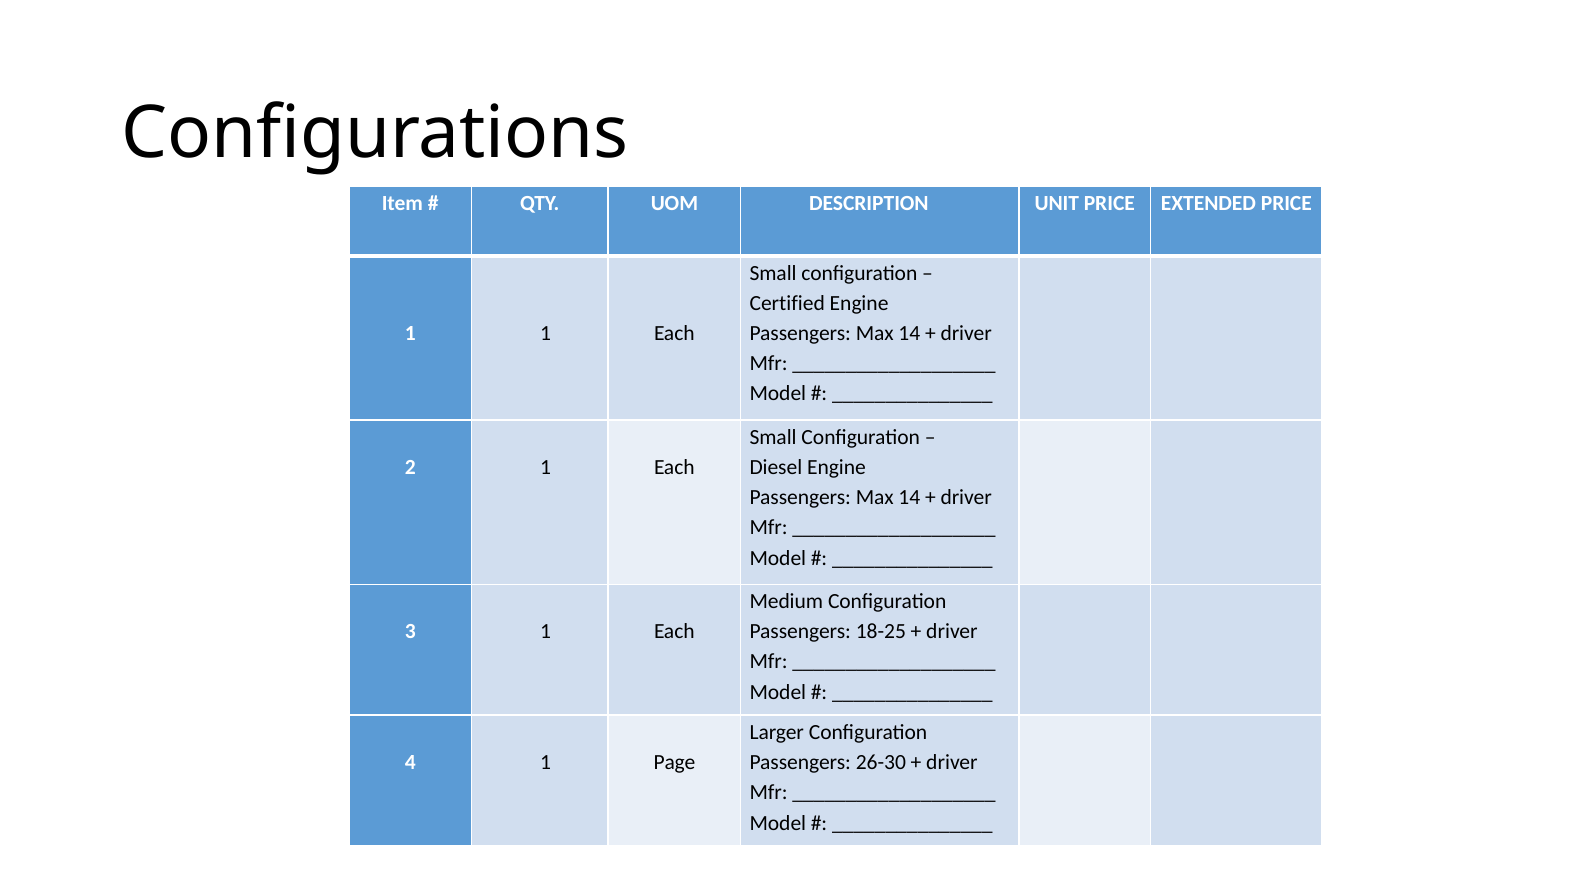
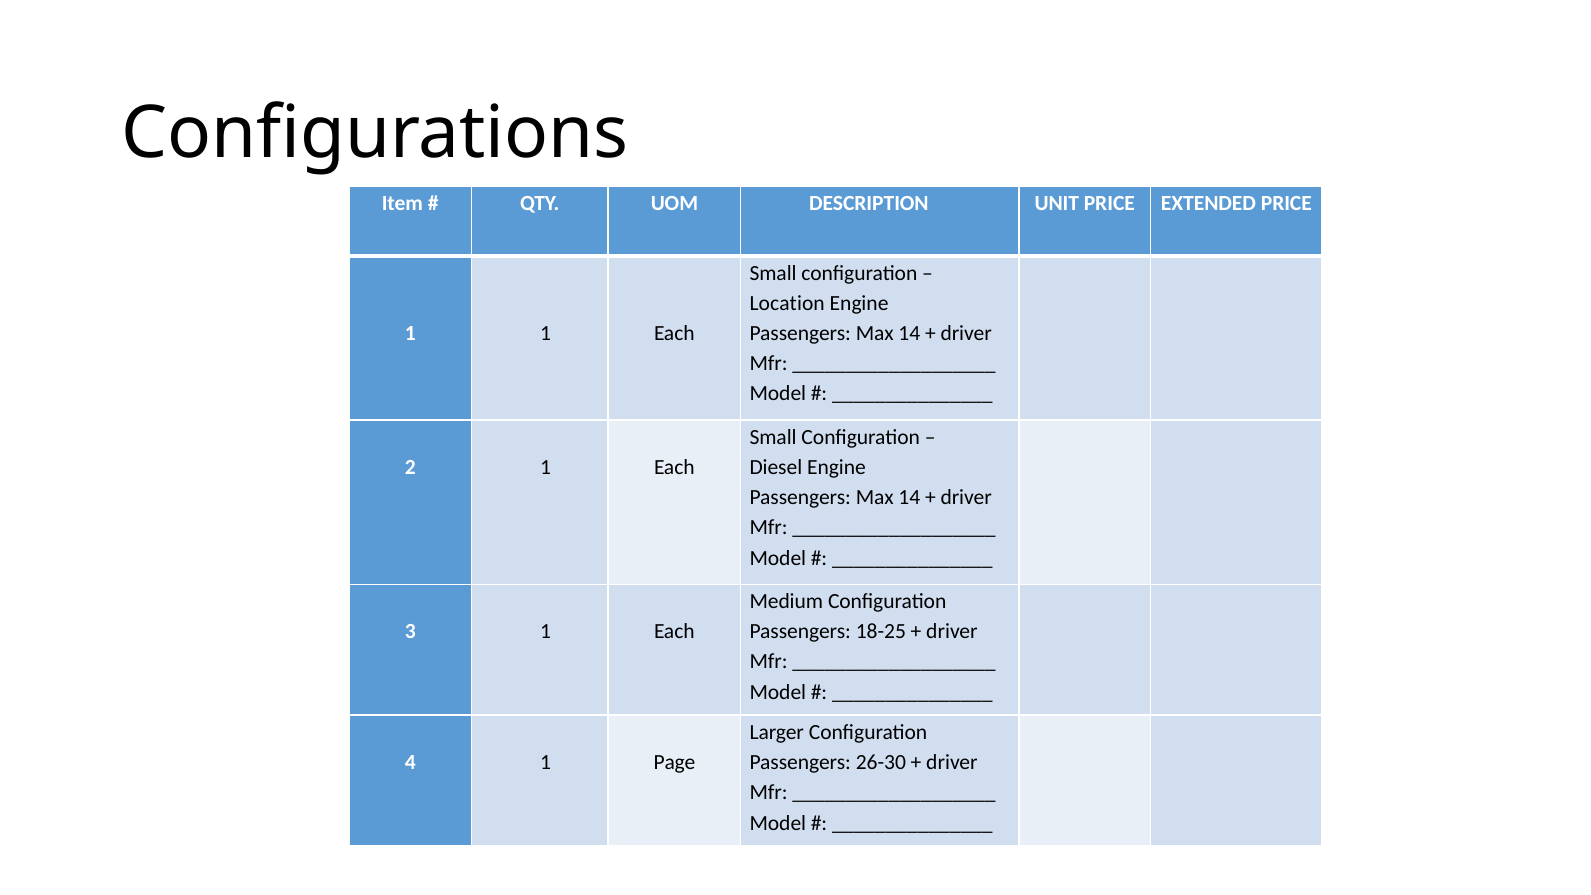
Certified: Certified -> Location (787, 303)
